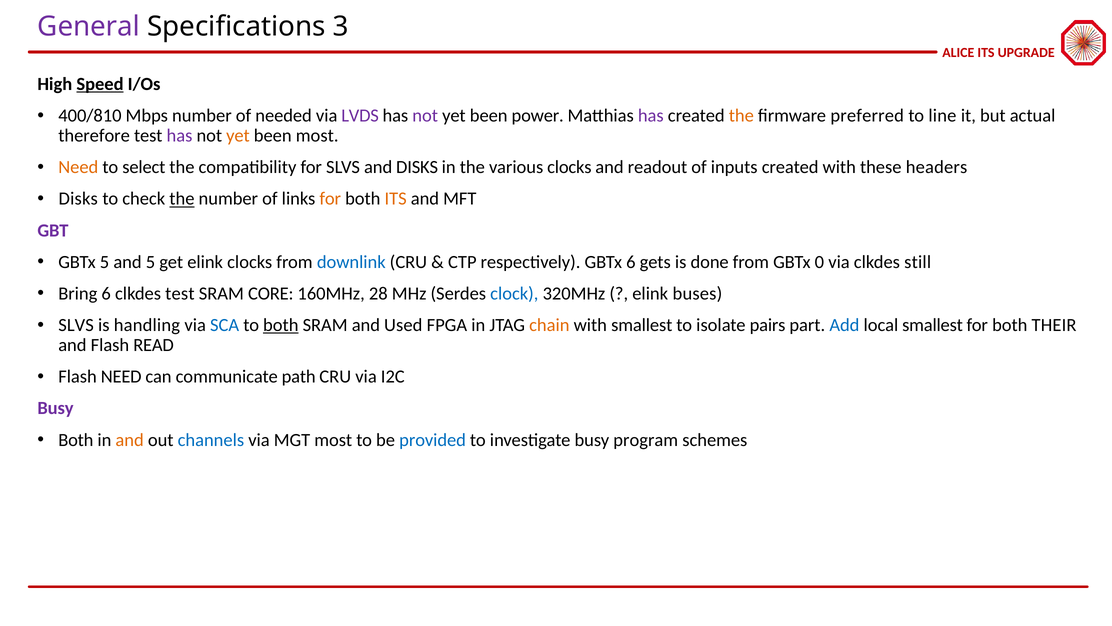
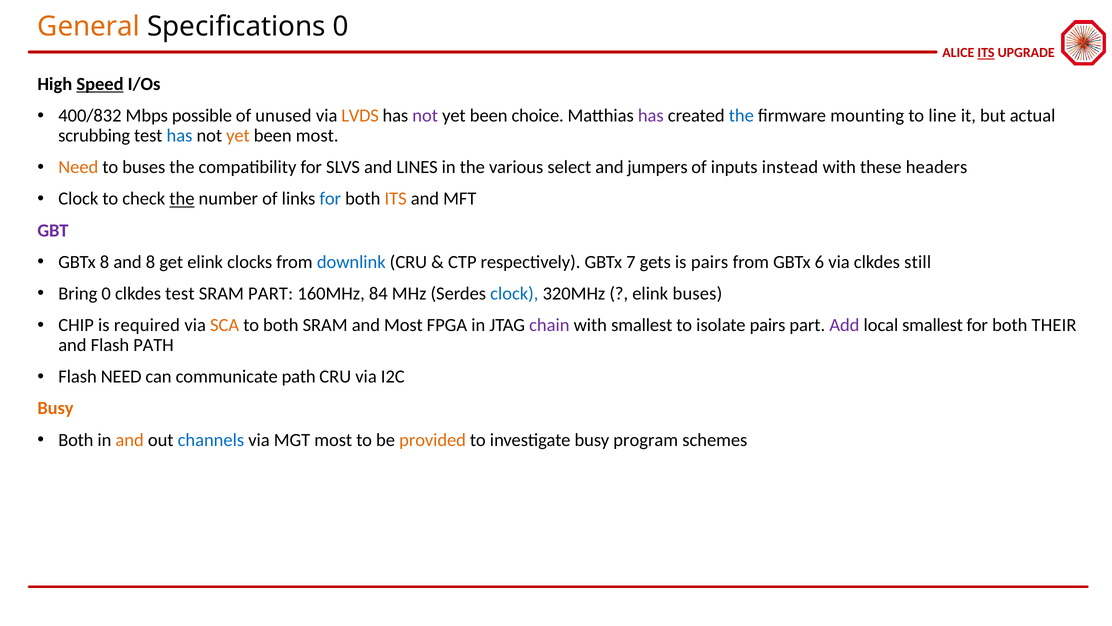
General colour: purple -> orange (89, 26)
Specifications 3: 3 -> 0 (341, 26)
ITS underline: none -> present (986, 53)
400/810: 400/810 -> 400/832 (90, 116)
Mbps number: number -> possible (202, 116)
needed: needed -> unused (283, 116)
LVDS colour: purple -> orange (360, 116)
power: power -> choice (538, 116)
the colour: orange -> blue (741, 116)
preferred: preferred -> mounting (867, 116)
therefore: therefore -> scrubbing (94, 136)
has colour: purple -> blue (179, 136)
to select: select -> buses (144, 167)
and DISKS: DISKS -> LINES (417, 167)
various clocks: clocks -> select (569, 167)
readout: readout -> jumpers (658, 167)
inputs created: created -> instead (790, 167)
Disks: Disks -> Clock (78, 199)
for colour: orange -> blue (330, 199)
GBTx 5: 5 -> 8 (105, 262)
and 5: 5 -> 8 (150, 262)
GBTx 6: 6 -> 7 (631, 262)
is done: done -> pairs (710, 262)
0: 0 -> 6 (819, 262)
Bring 6: 6 -> 0 (106, 293)
SRAM CORE: CORE -> PART (271, 293)
28: 28 -> 84 (378, 293)
SLVS: SLVS -> CHIP (76, 325)
handling: handling -> required (147, 325)
SCA colour: blue -> orange (225, 325)
both underline: present -> none (281, 325)
and Used: Used -> Most (403, 325)
chain colour: orange -> purple (549, 325)
Add colour: blue -> purple (844, 325)
Flash READ: READ -> PATH (154, 345)
Busy colour: purple -> orange (56, 408)
provided colour: blue -> orange (433, 440)
